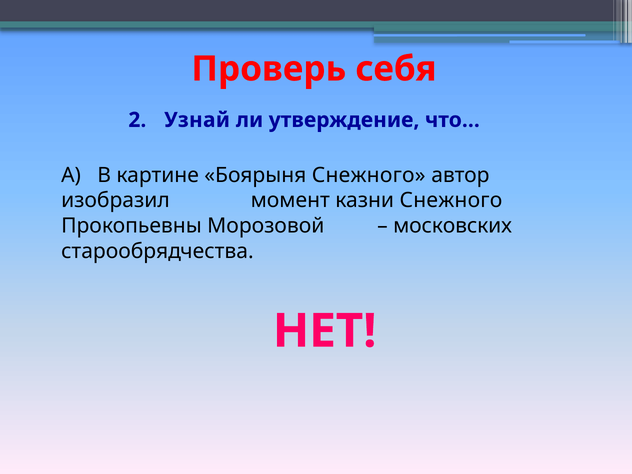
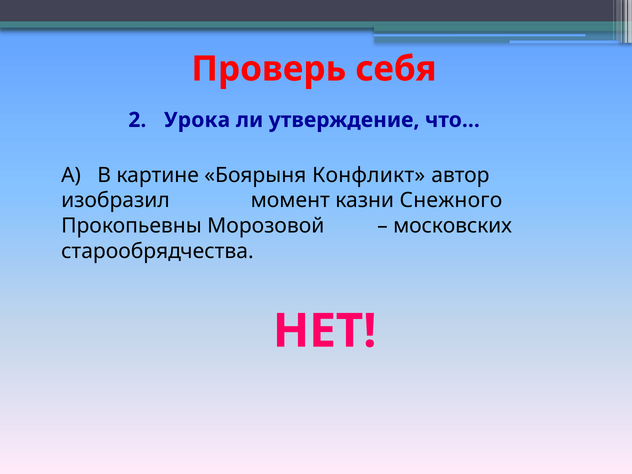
Узнай: Узнай -> Урока (197, 120)
Боярыня Снежного: Снежного -> Конфликт (369, 175)
